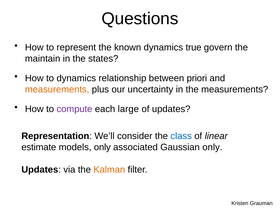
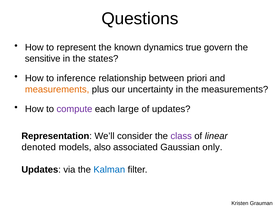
maintain: maintain -> sensitive (43, 59)
to dynamics: dynamics -> inference (76, 78)
class colour: blue -> purple (181, 136)
estimate: estimate -> denoted (39, 147)
models only: only -> also (102, 147)
Kalman colour: orange -> blue (109, 170)
